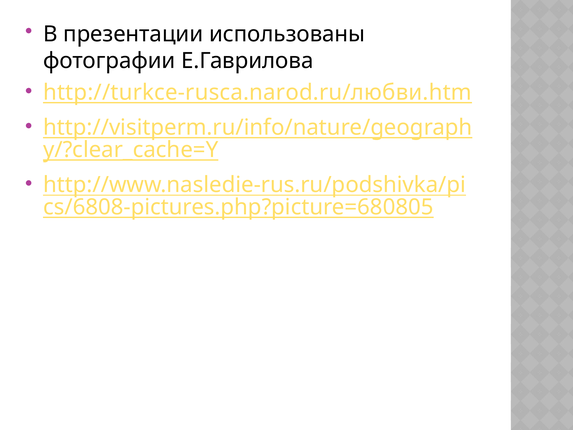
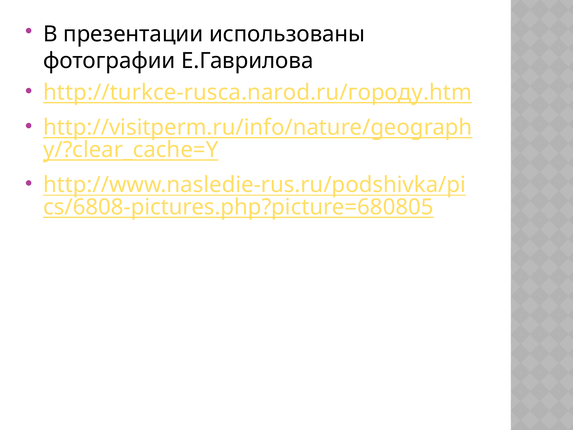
http://turkce-rusca.narod.ru/любви.htm: http://turkce-rusca.narod.ru/любви.htm -> http://turkce-rusca.narod.ru/городу.htm (258, 92)
